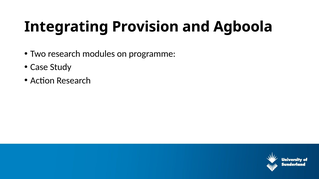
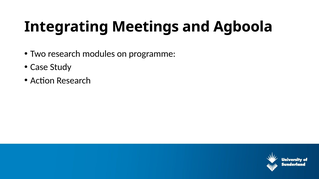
Provision: Provision -> Meetings (145, 27)
